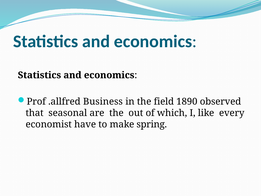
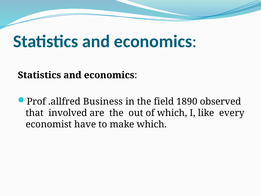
seasonal: seasonal -> involved (68, 113)
make spring: spring -> which (152, 124)
